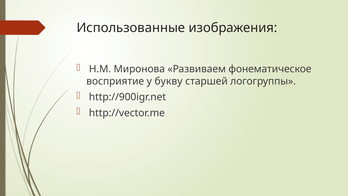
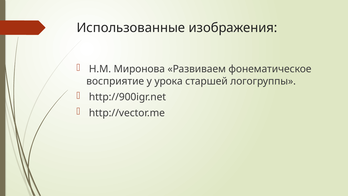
букву: букву -> урока (169, 81)
